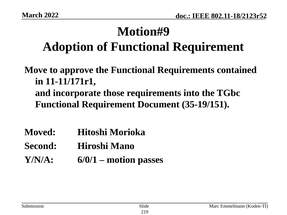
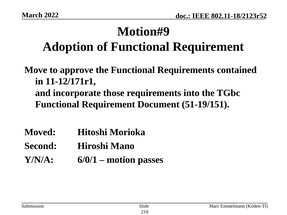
11-11/171r1: 11-11/171r1 -> 11-12/171r1 (71, 82)
35-19/151: 35-19/151 -> 51-19/151 (206, 104)
